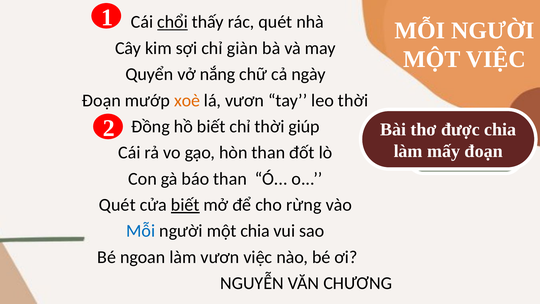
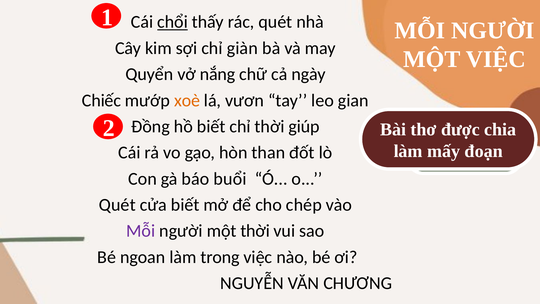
Đoạn: Đoạn -> Chiếc (102, 100)
leo thời: thời -> gian (353, 100)
báo than: than -> buổi (230, 179)
biết underline: present -> none (185, 205)
rừng: rừng -> chép (304, 205)
Mỗi colour: blue -> purple (141, 231)
một chia: chia -> thời (255, 231)
làm vươn: vươn -> trong (220, 257)
